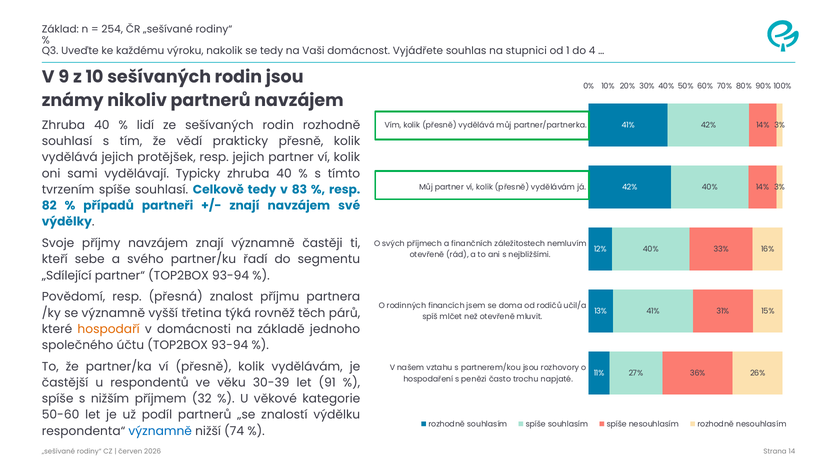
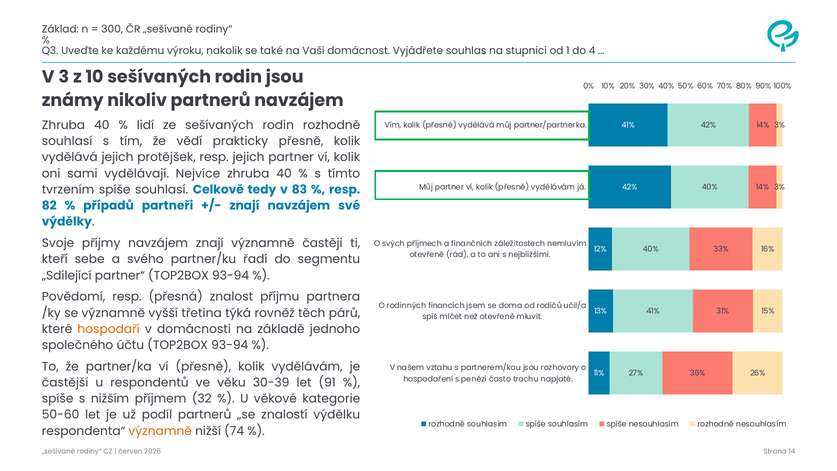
254: 254 -> 300 (112, 29)
se tedy: tedy -> také (272, 51)
9: 9 -> 3 (64, 77)
Typicky: Typicky -> Nejvíce (198, 173)
významně colour: blue -> orange (160, 431)
